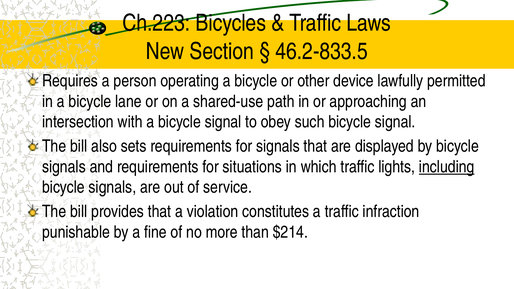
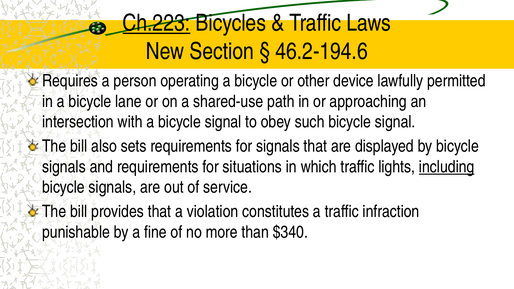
Ch.223 underline: none -> present (156, 23)
46.2-833.5: 46.2-833.5 -> 46.2-194.6 (322, 51)
$214: $214 -> $340 (290, 232)
